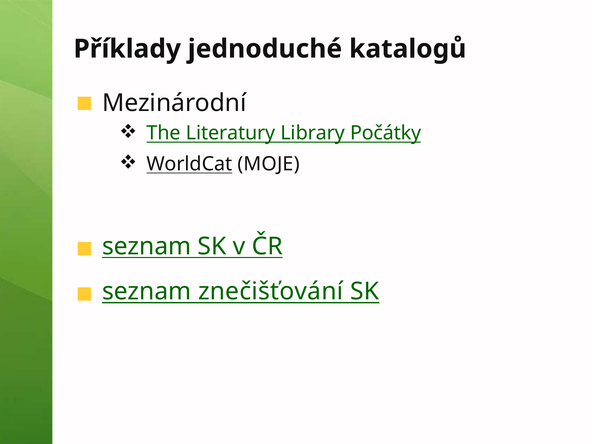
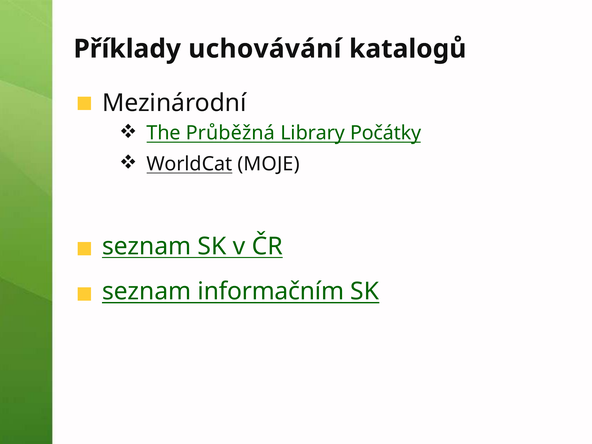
jednoduché: jednoduché -> uchovávání (265, 49)
Literatury: Literatury -> Průběžná (230, 133)
znečišťování: znečišťování -> informačním (271, 292)
